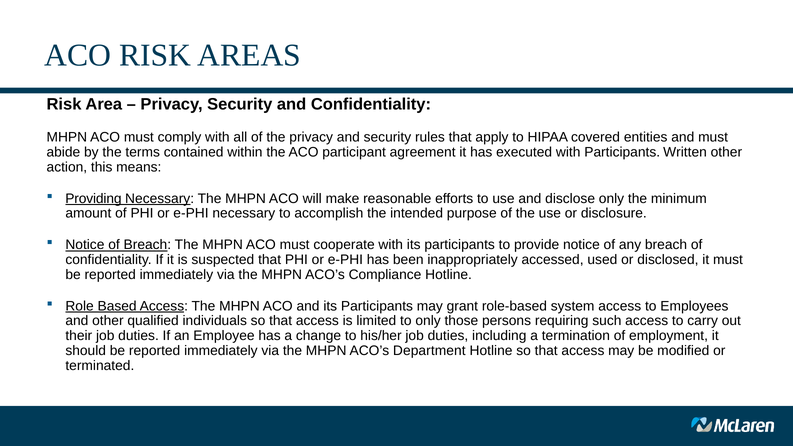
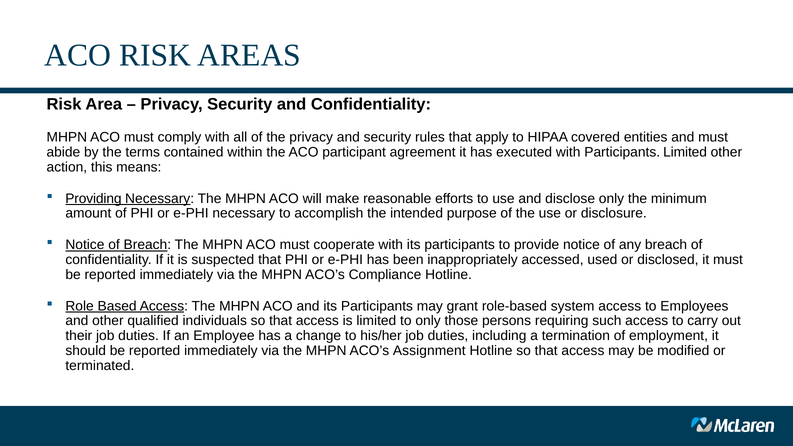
Participants Written: Written -> Limited (685, 152)
Department: Department -> Assignment (429, 351)
